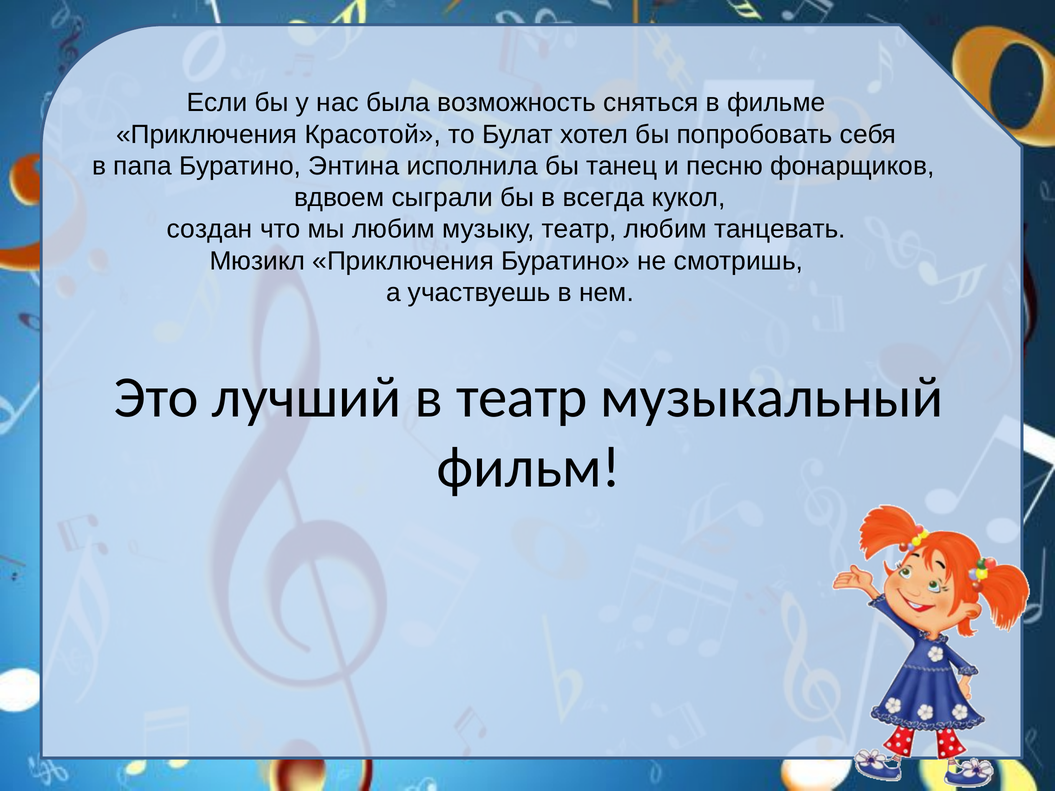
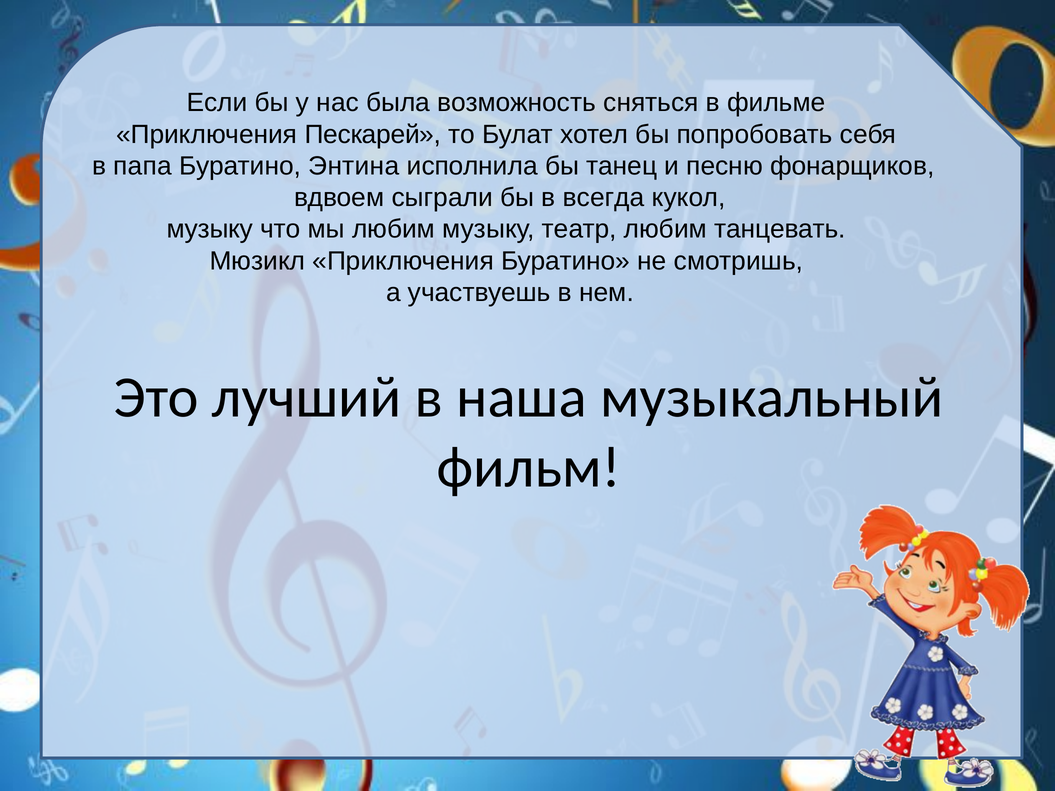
Красотой: Красотой -> Пескарей (373, 134)
создан: создан -> музыку (210, 229)
в театр: театр -> наша (521, 397)
